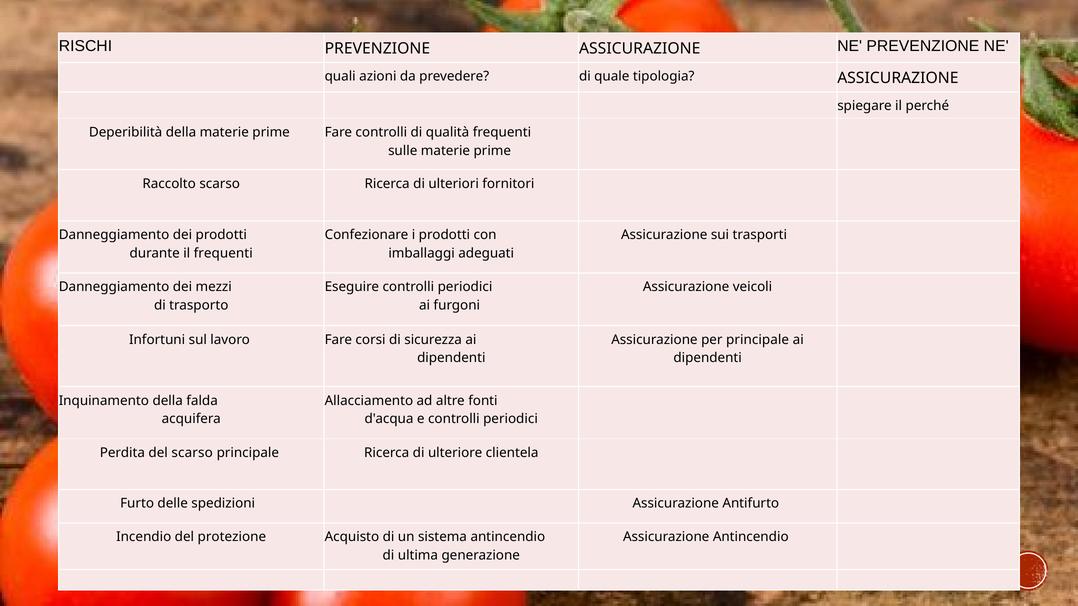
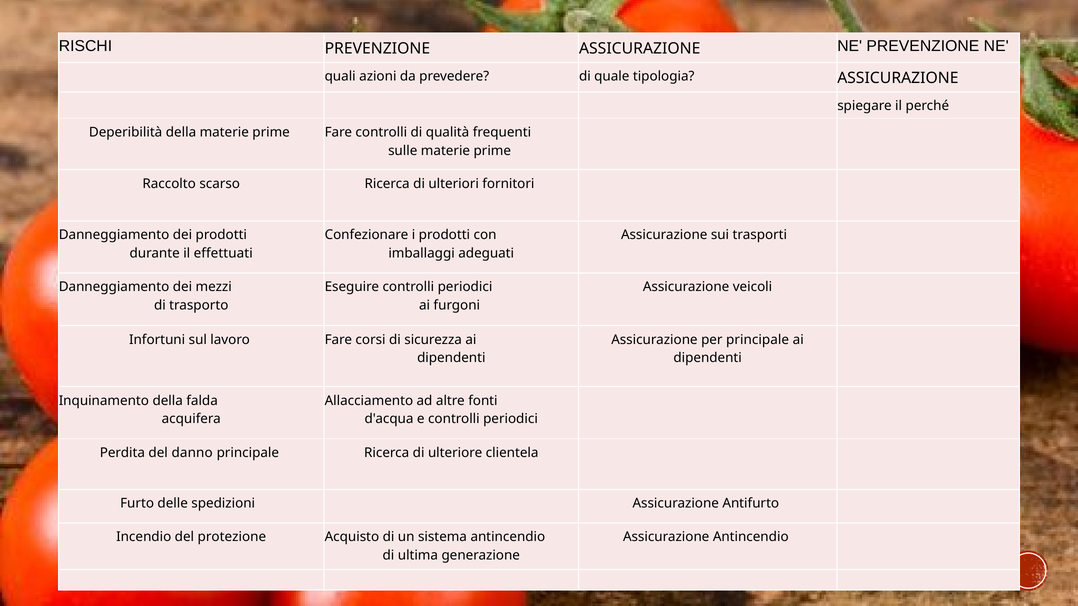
il frequenti: frequenti -> effettuati (223, 253)
del scarso: scarso -> danno (192, 453)
